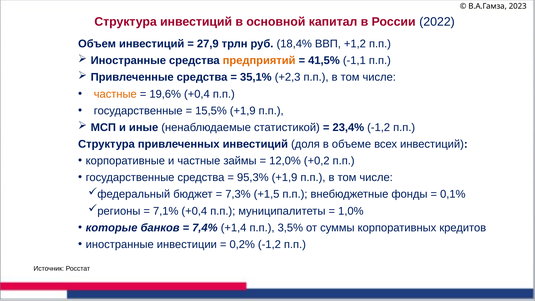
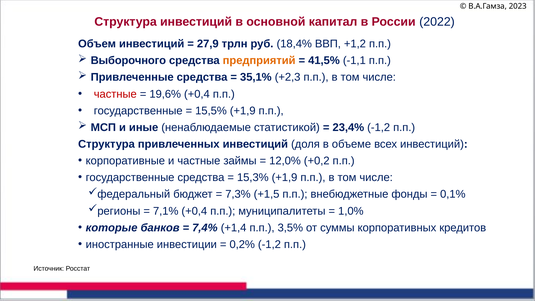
Иностранные: Иностранные -> Выборочного (128, 61)
частные colour: orange -> red (115, 94)
95,3%: 95,3% -> 15,3% (253, 178)
